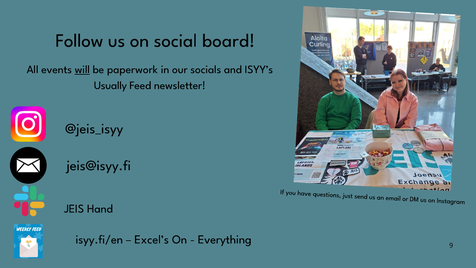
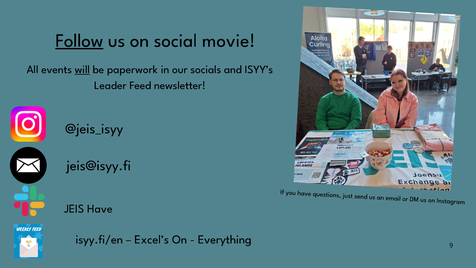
Follow underline: none -> present (79, 41)
board: board -> movie (229, 41)
Usually: Usually -> Leader (110, 85)
JEIS Hand: Hand -> Have (100, 208)
